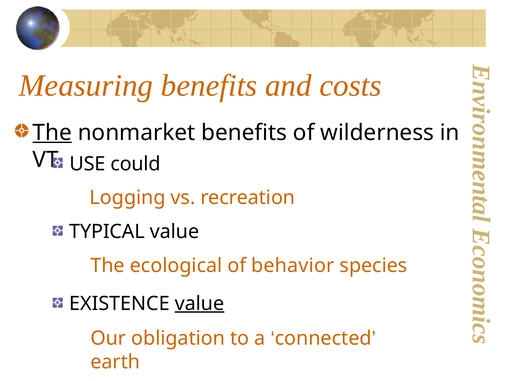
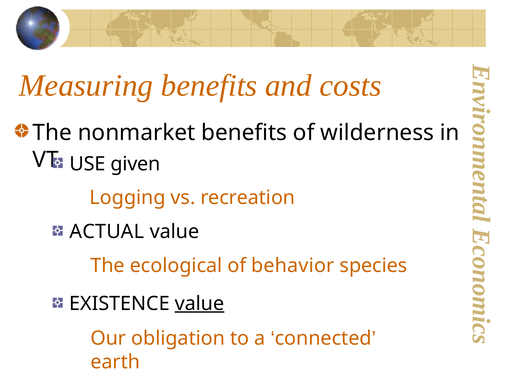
The underline: present -> none (52, 133)
could: could -> given (136, 164)
TYPICAL: TYPICAL -> ACTUAL (107, 232)
